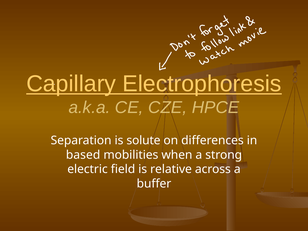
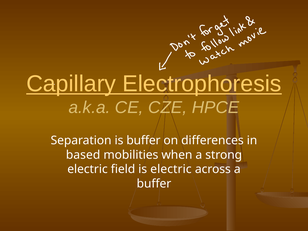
is solute: solute -> buffer (143, 140)
is relative: relative -> electric (171, 169)
